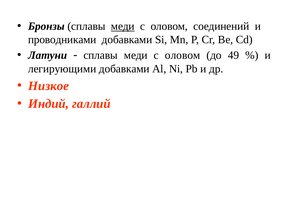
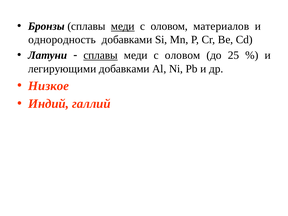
соединений: соединений -> материалов (221, 26)
проводниками: проводниками -> однородность (62, 40)
сплавы underline: none -> present (101, 55)
49: 49 -> 25 (233, 55)
